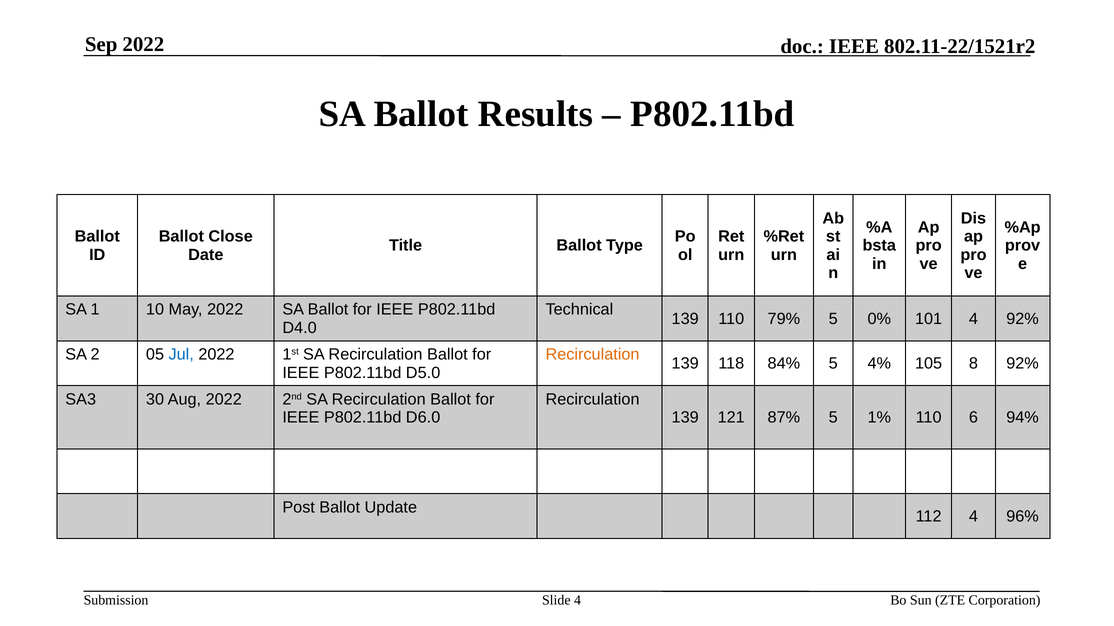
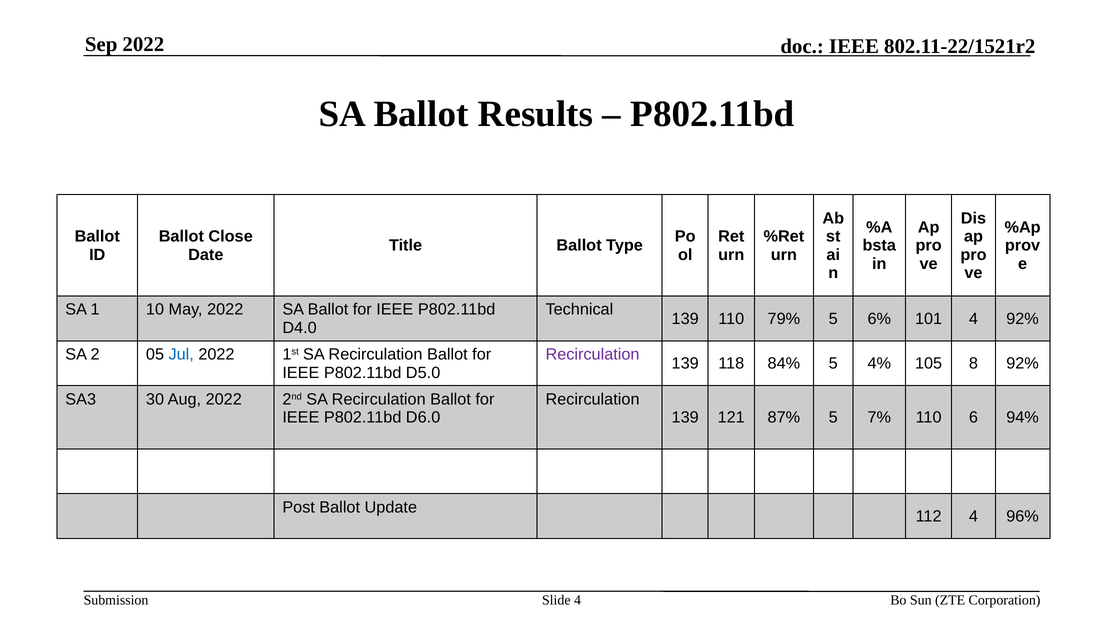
0%: 0% -> 6% (879, 319)
Recirculation colour: orange -> purple (593, 355)
1%: 1% -> 7% (879, 418)
